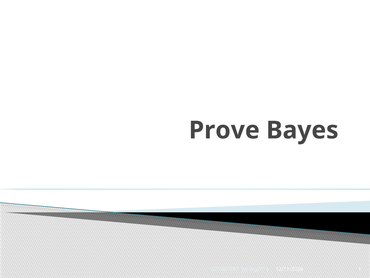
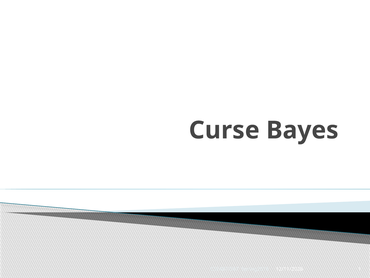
Prove: Prove -> Curse (224, 130)
